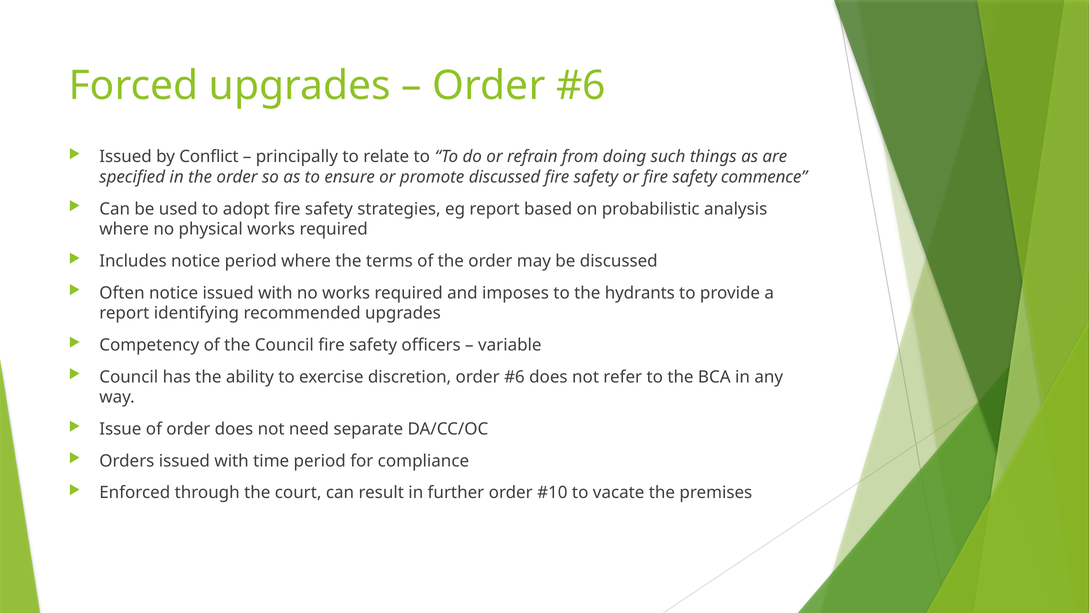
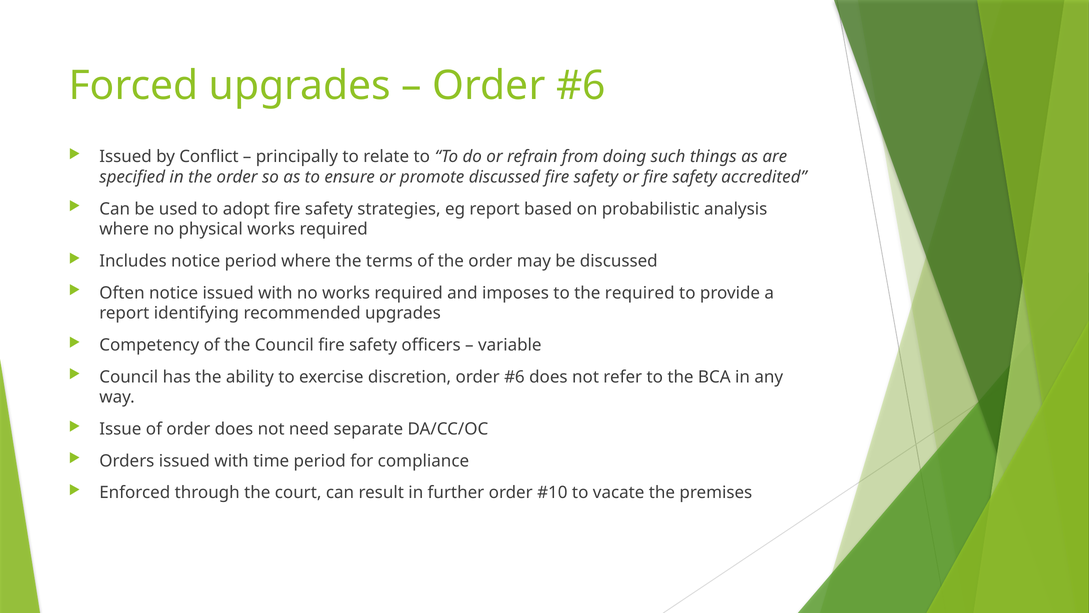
commence: commence -> accredited (764, 177)
the hydrants: hydrants -> required (640, 293)
